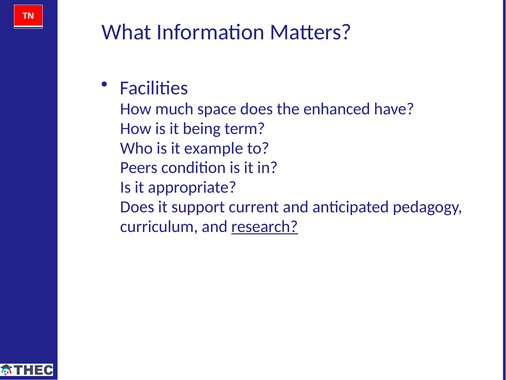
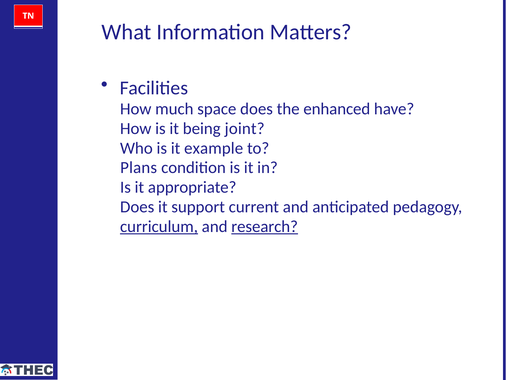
term: term -> joint (245, 128)
Peers: Peers -> Plans (139, 167)
curriculum underline: none -> present (159, 226)
